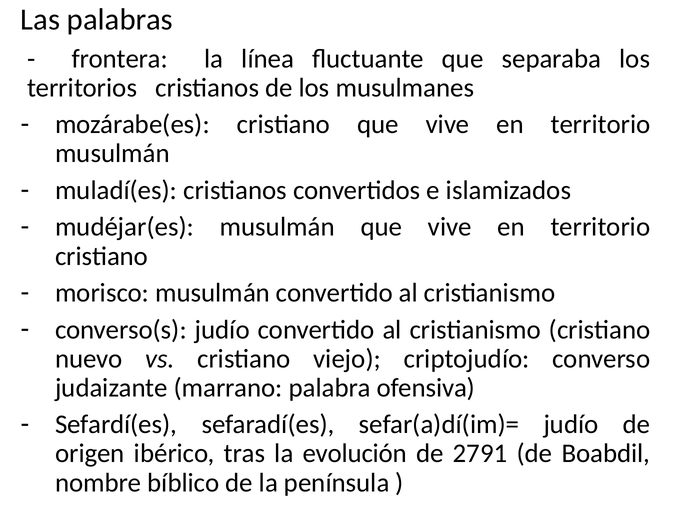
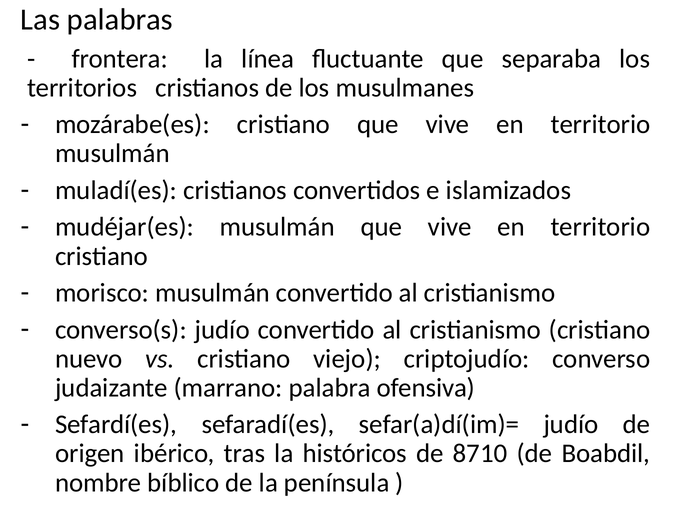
evolución: evolución -> históricos (355, 454)
2791: 2791 -> 8710 (480, 454)
